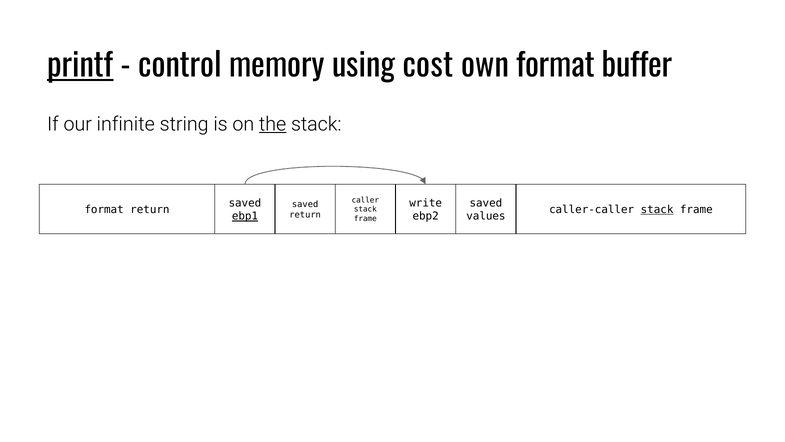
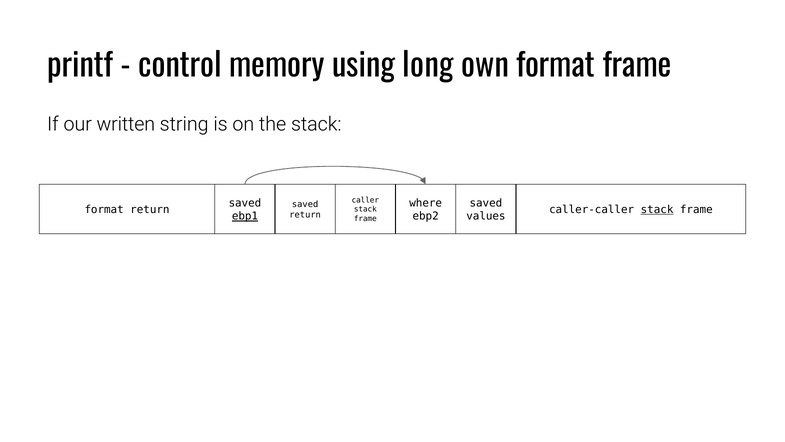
printf underline: present -> none (80, 66)
cost: cost -> long (428, 66)
format buffer: buffer -> frame (637, 66)
infinite: infinite -> written (126, 124)
the underline: present -> none (273, 124)
write: write -> where (426, 203)
